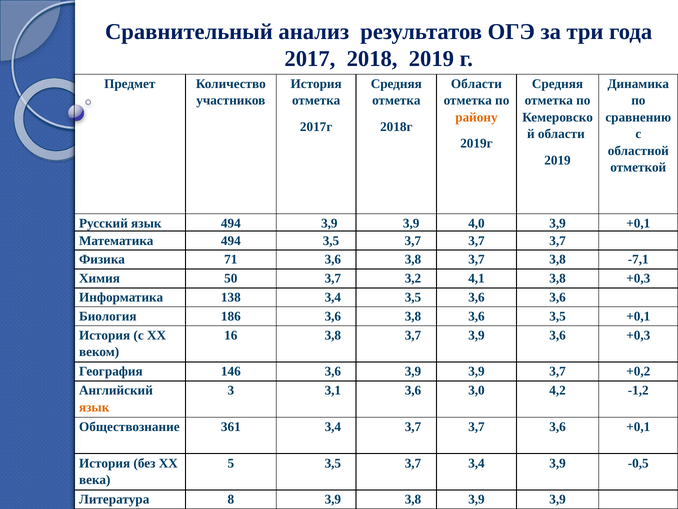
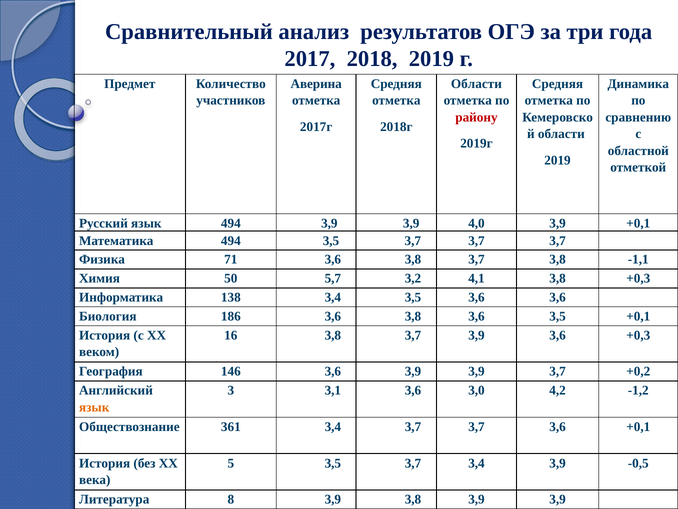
История: История -> Аверина (316, 84)
району colour: orange -> red (476, 117)
-7,1: -7,1 -> -1,1 (638, 259)
50 3,7: 3,7 -> 5,7 (333, 278)
